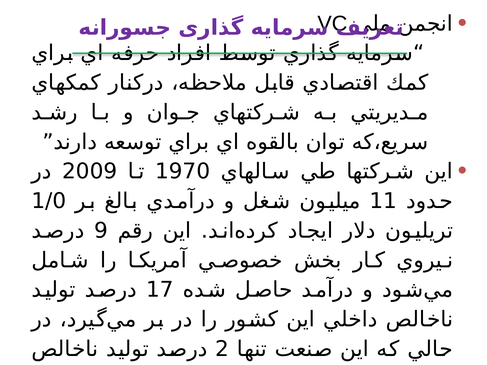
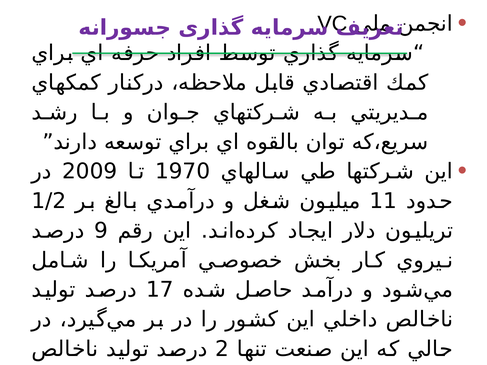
1/0: 1/0 -> 1/2 (49, 201)
